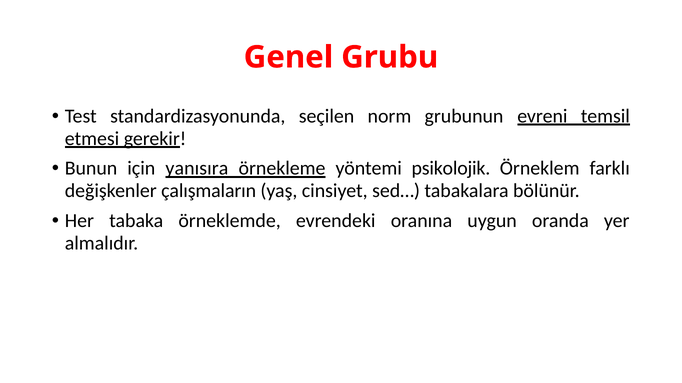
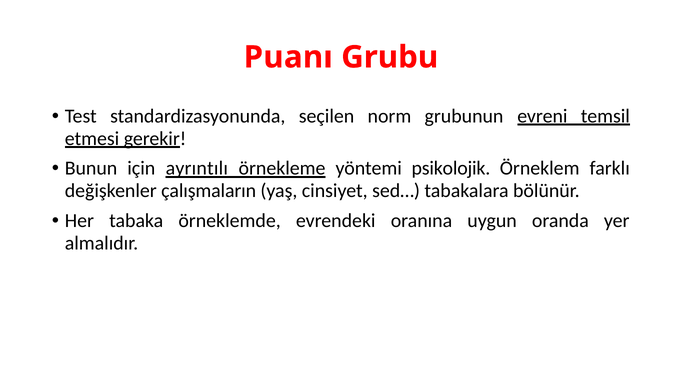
Genel: Genel -> Puanı (288, 57)
yanısıra: yanısıra -> ayrıntılı (197, 169)
